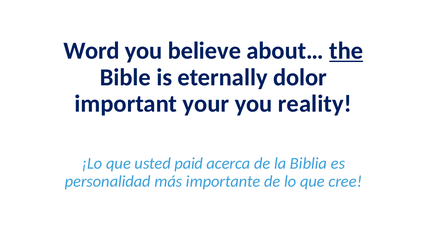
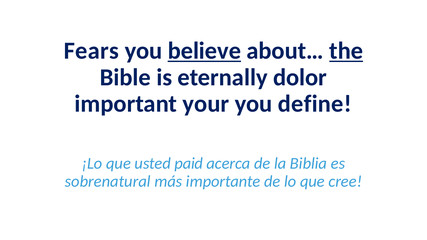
Word: Word -> Fears (91, 51)
believe underline: none -> present (204, 51)
reality: reality -> define (315, 104)
personalidad: personalidad -> sobrenatural (108, 181)
